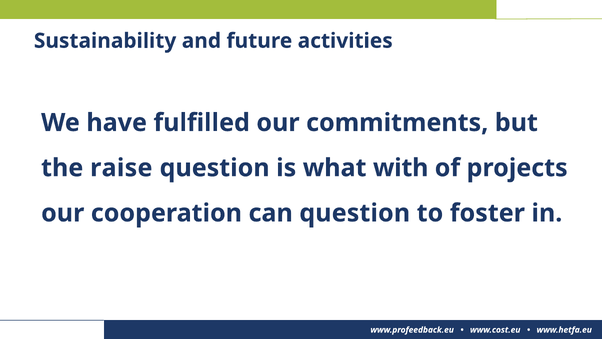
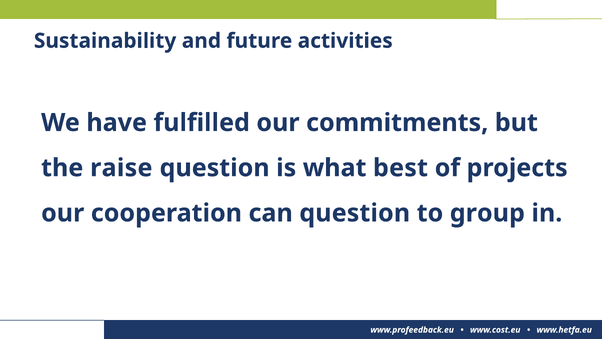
with: with -> best (400, 168)
foster: foster -> group (487, 213)
